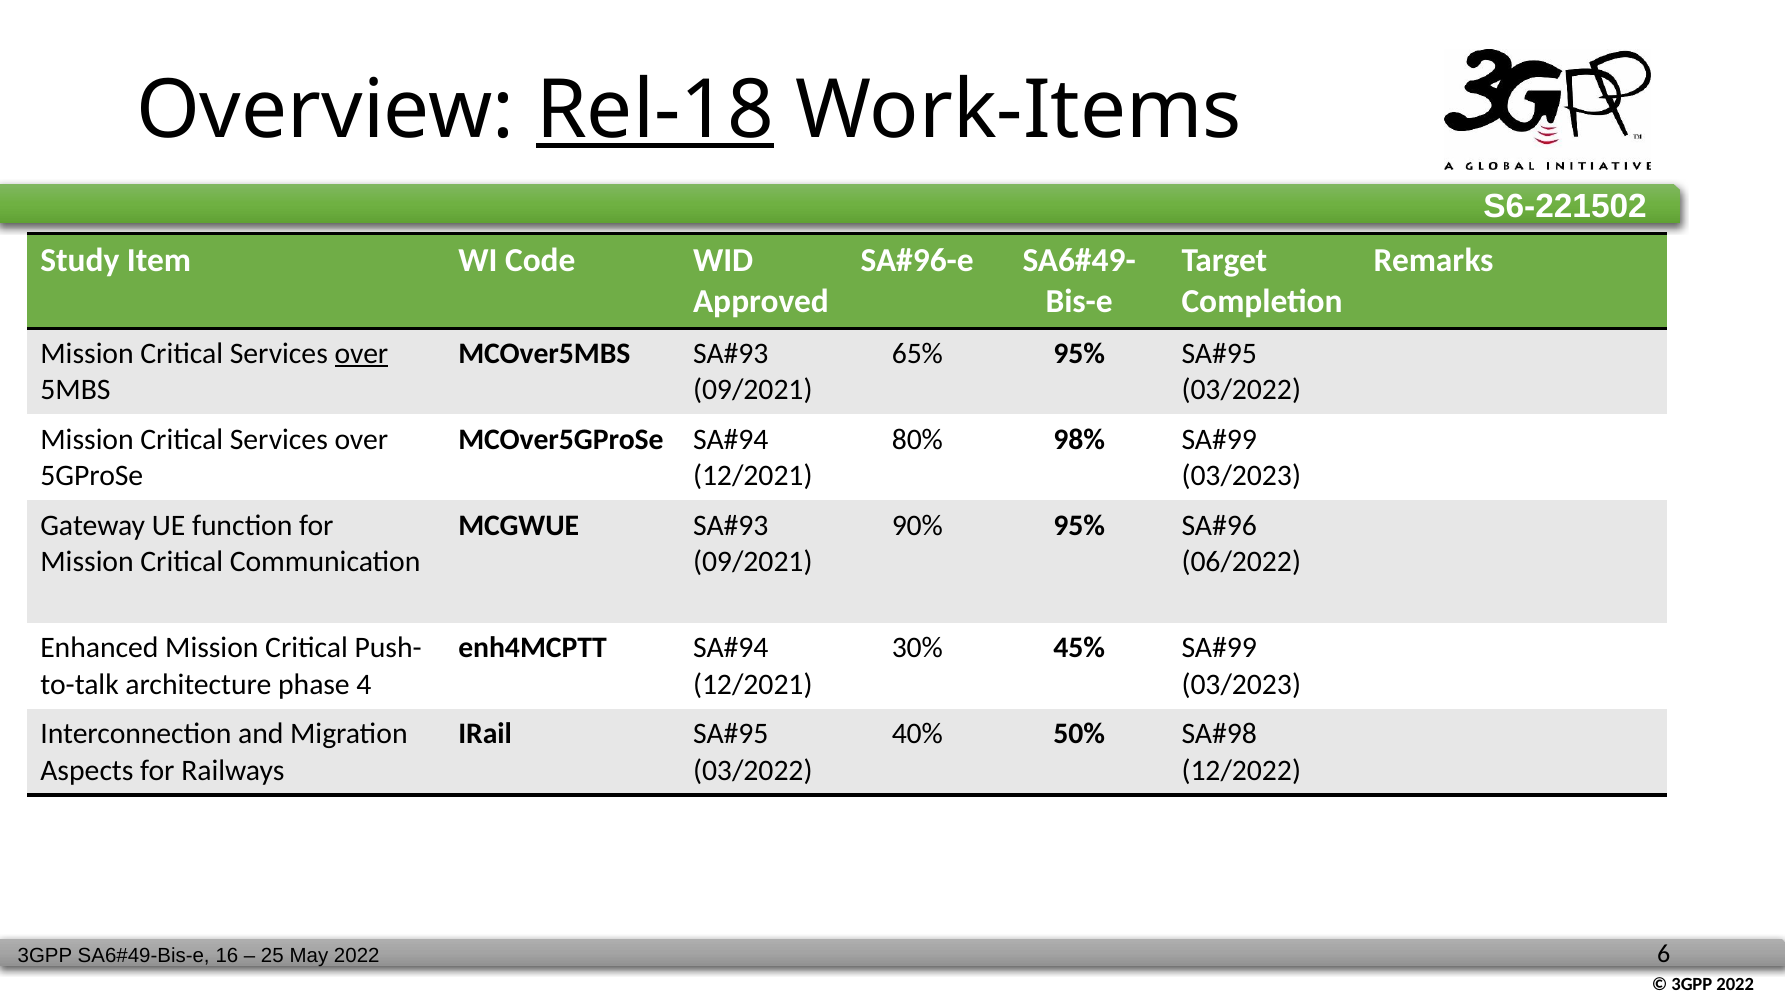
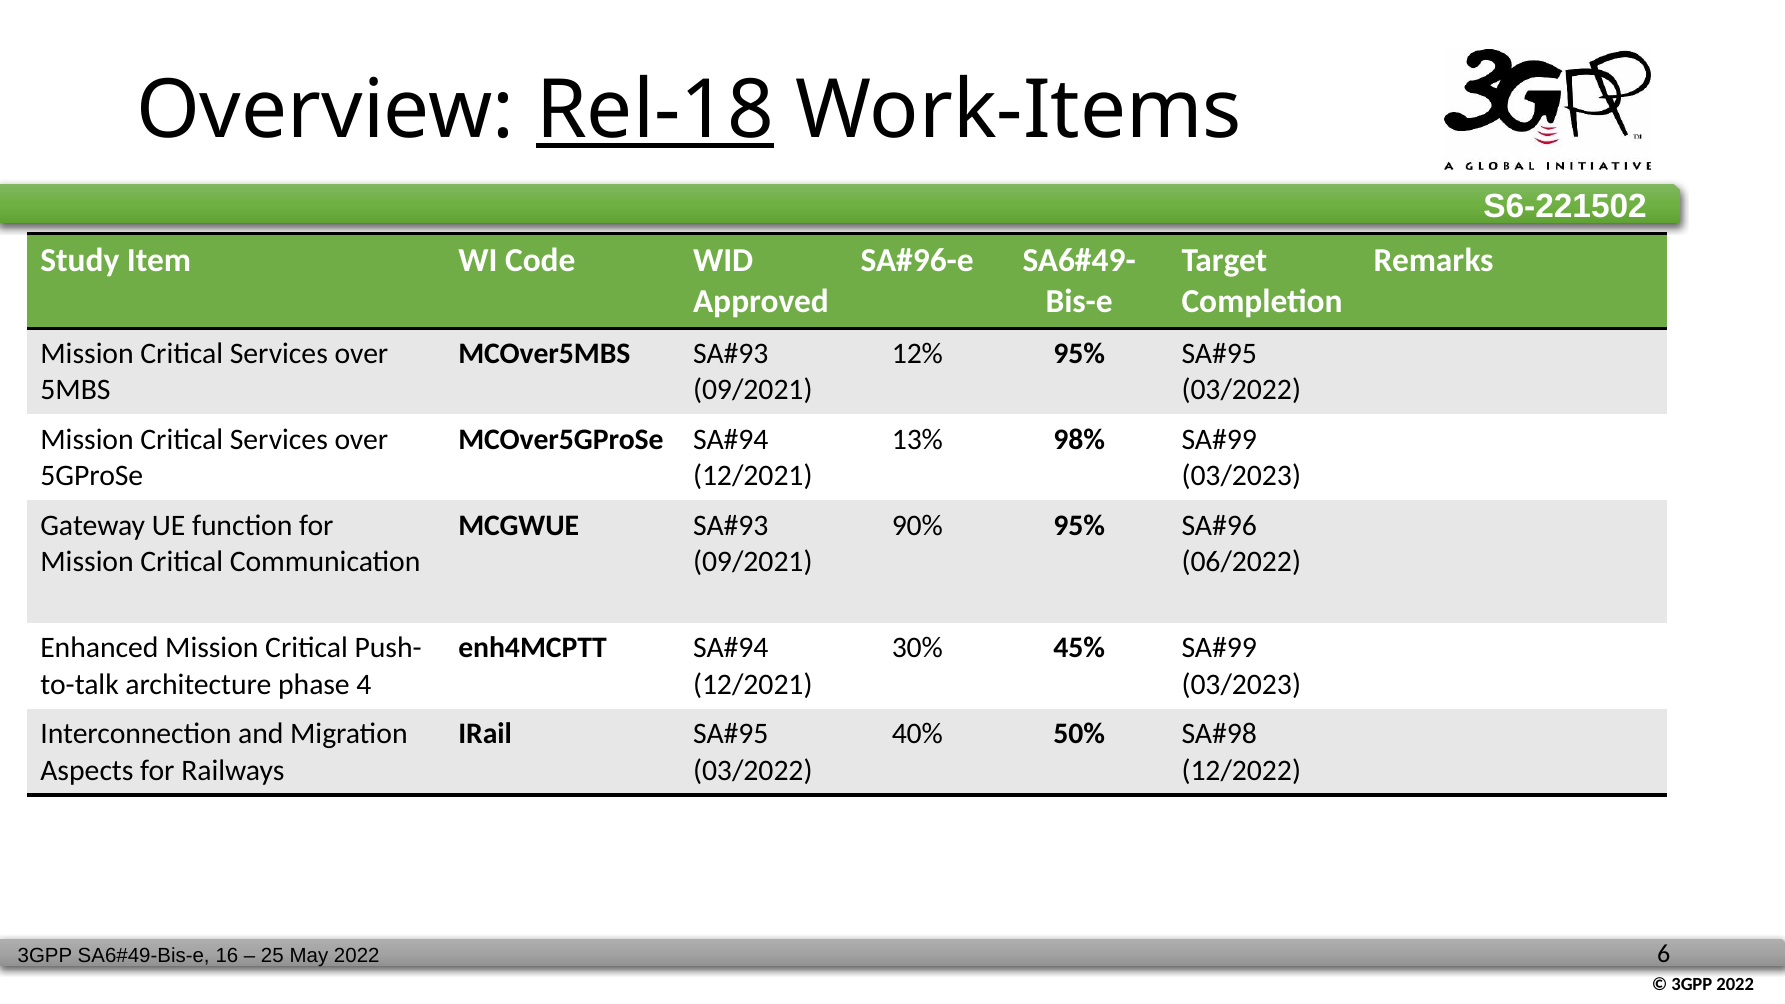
over underline: present -> none (361, 353)
65%: 65% -> 12% (917, 353)
80%: 80% -> 13% (917, 440)
